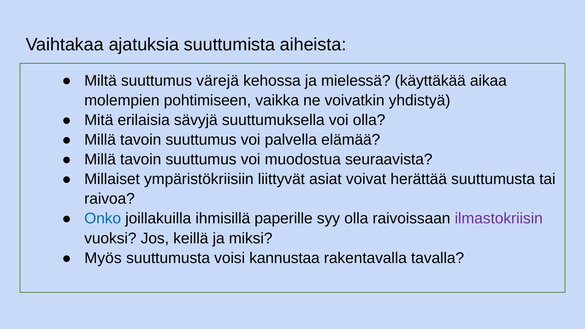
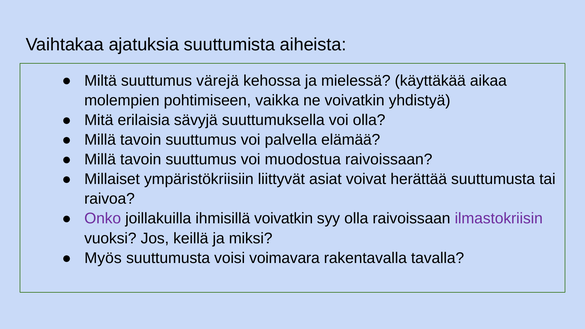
muodostua seuraavista: seuraavista -> raivoissaan (389, 159)
Onko colour: blue -> purple (103, 219)
ihmisillä paperille: paperille -> voivatkin (284, 219)
kannustaa: kannustaa -> voimavara (285, 258)
